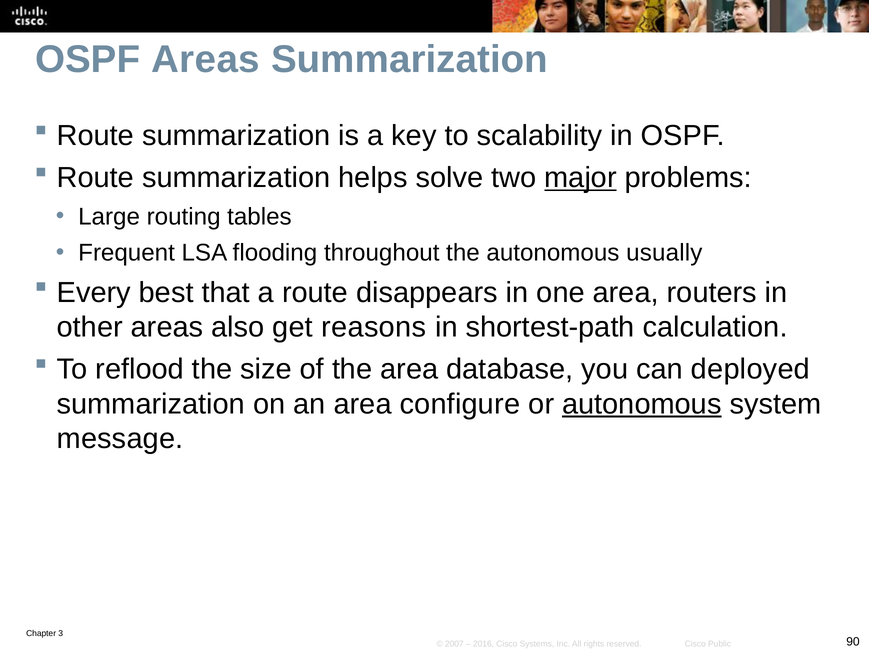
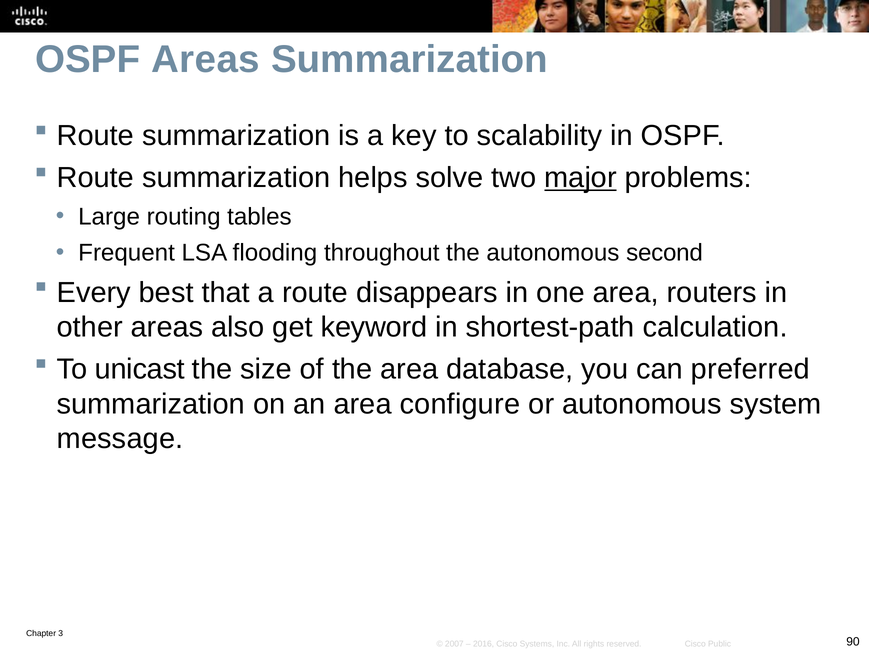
usually: usually -> second (664, 253)
reasons: reasons -> keyword (374, 327)
reflood: reflood -> unicast (140, 369)
deployed: deployed -> preferred (750, 369)
autonomous underline: present -> none (642, 404)
